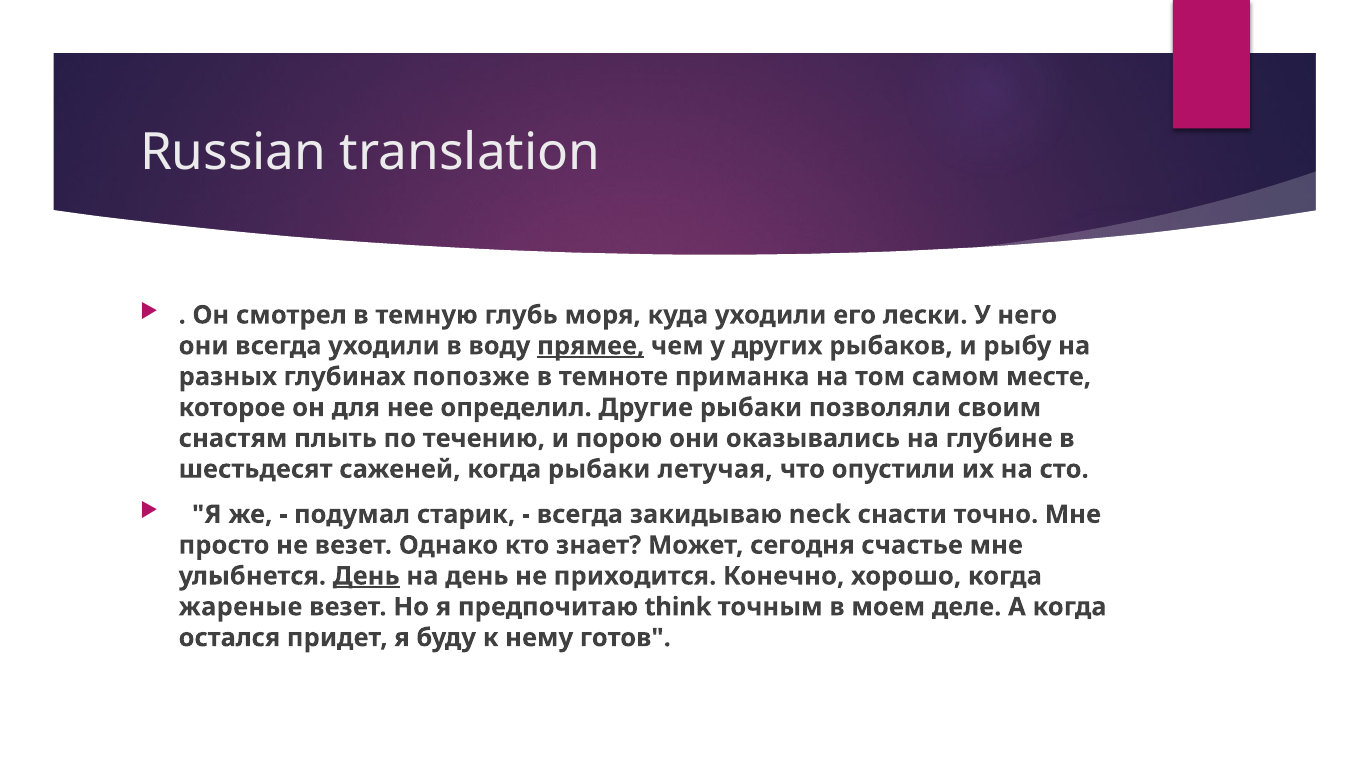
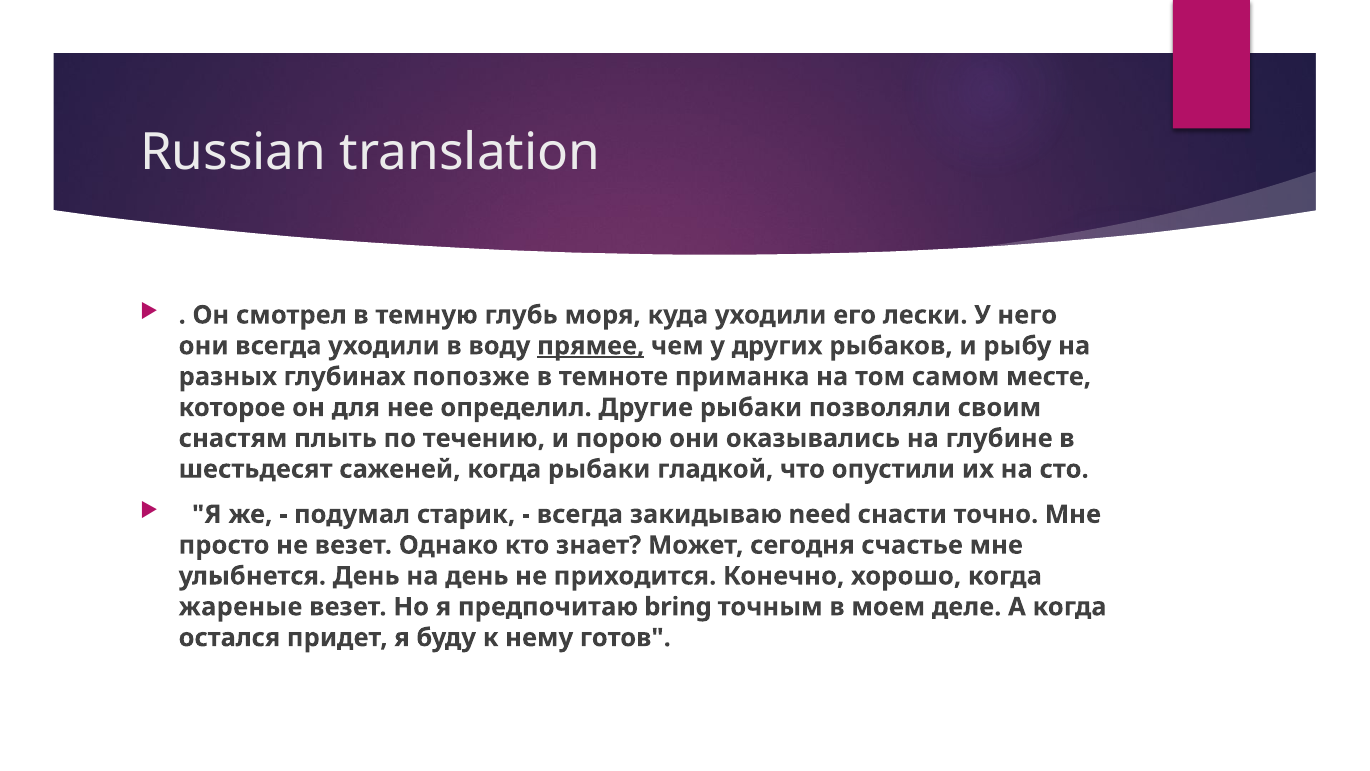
летучая: летучая -> гладкой (715, 469)
neck: neck -> need (820, 514)
День underline: present -> none (366, 576)
think: think -> bring (678, 607)
